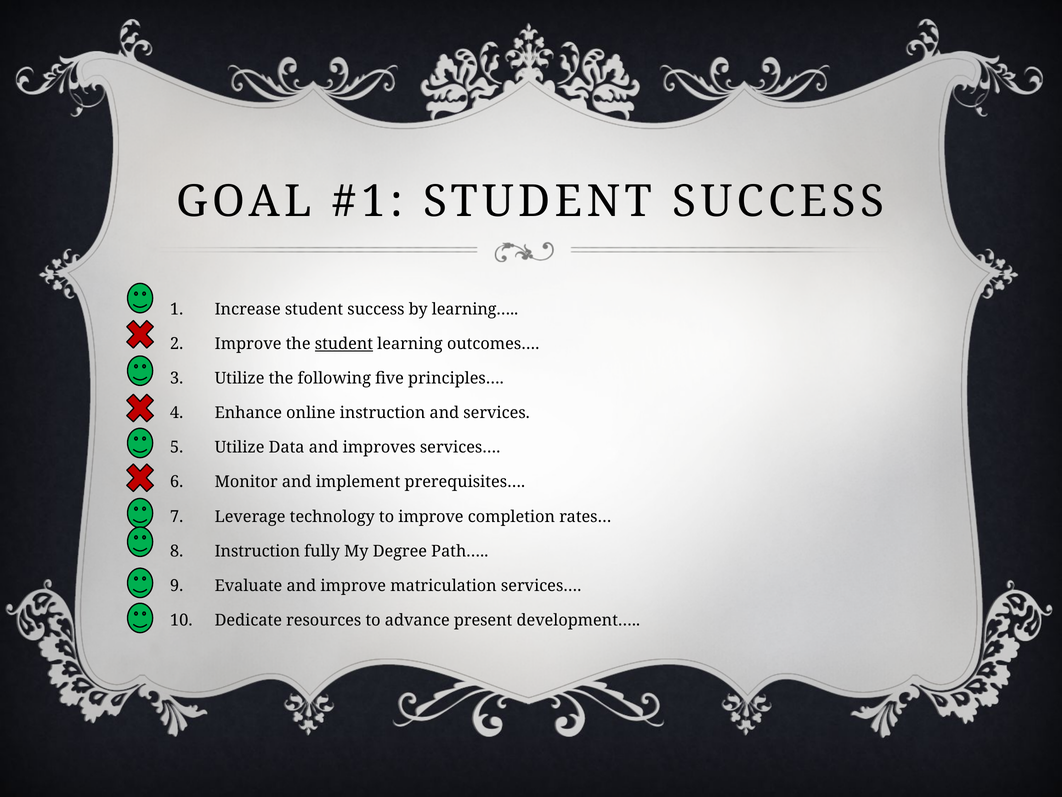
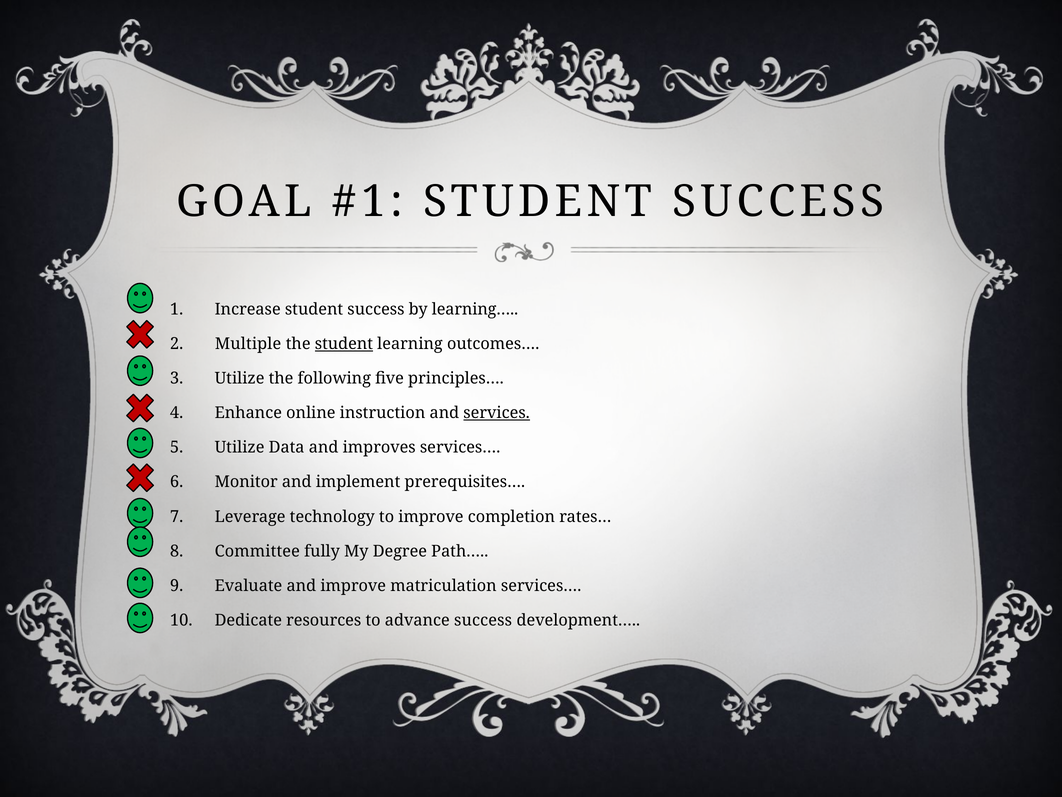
Improve: Improve -> Multiple (248, 344)
services underline: none -> present (497, 413)
Instruction: Instruction -> Committee (257, 551)
advance present: present -> success (483, 620)
